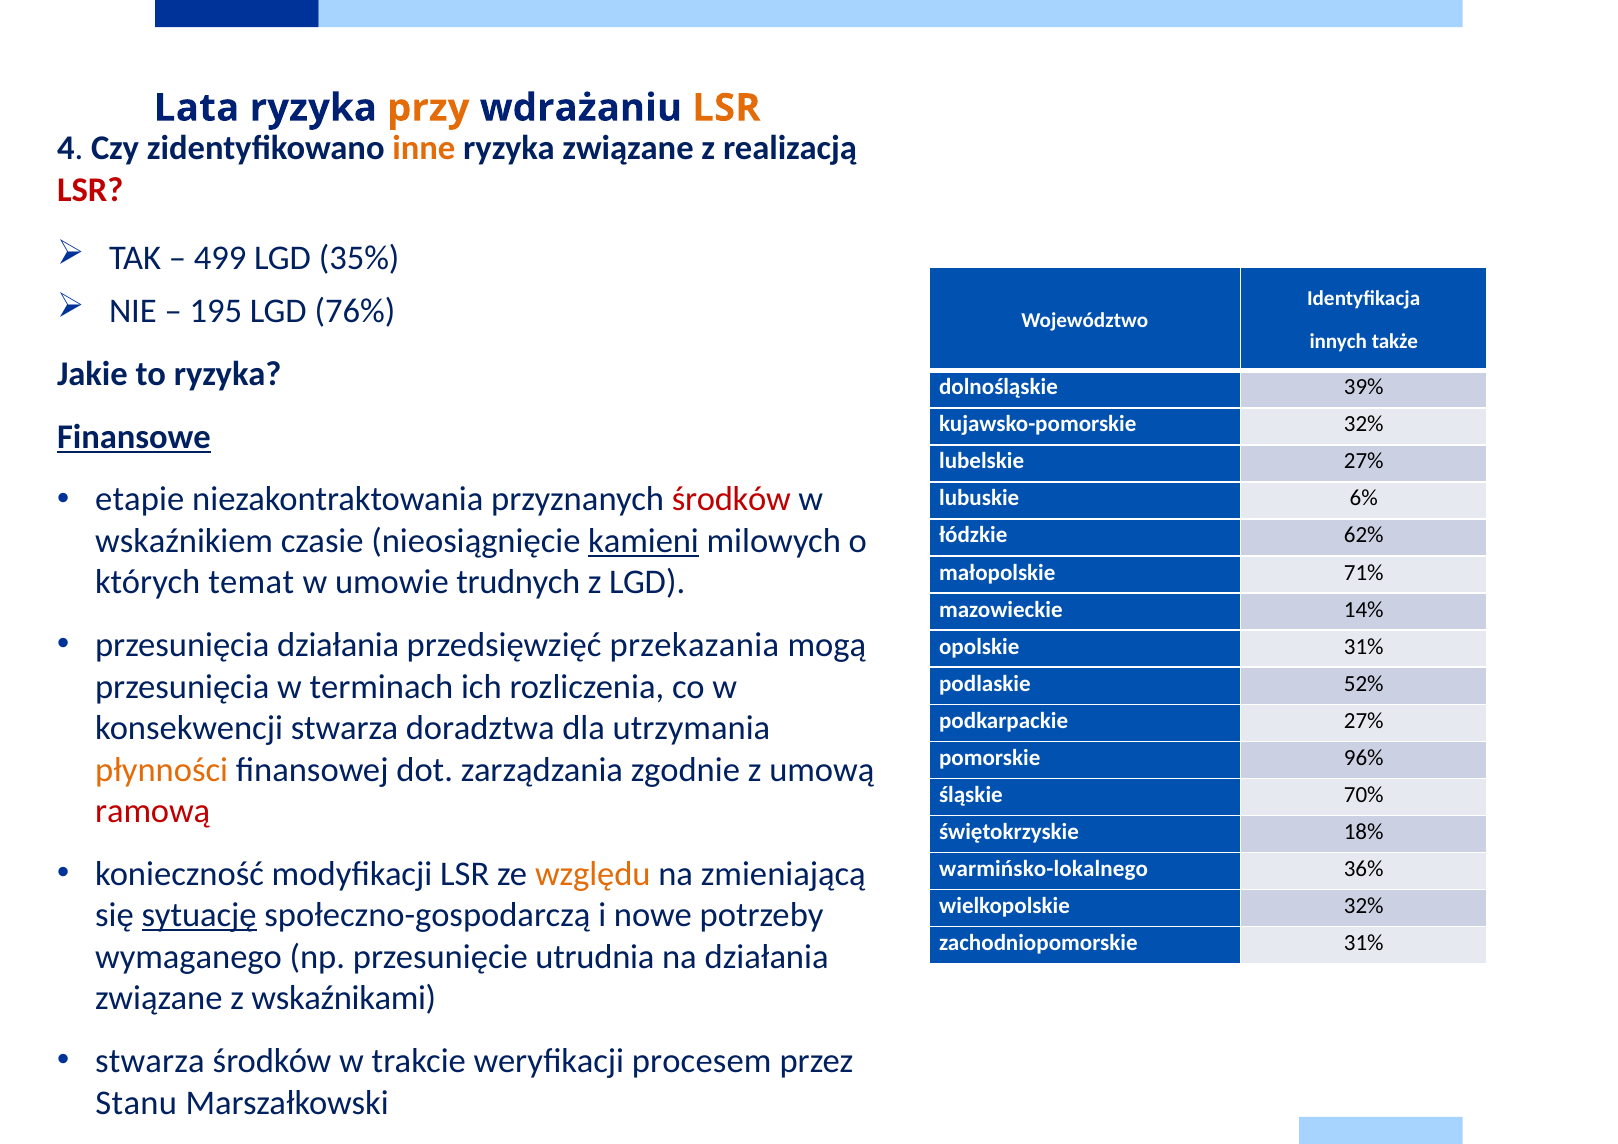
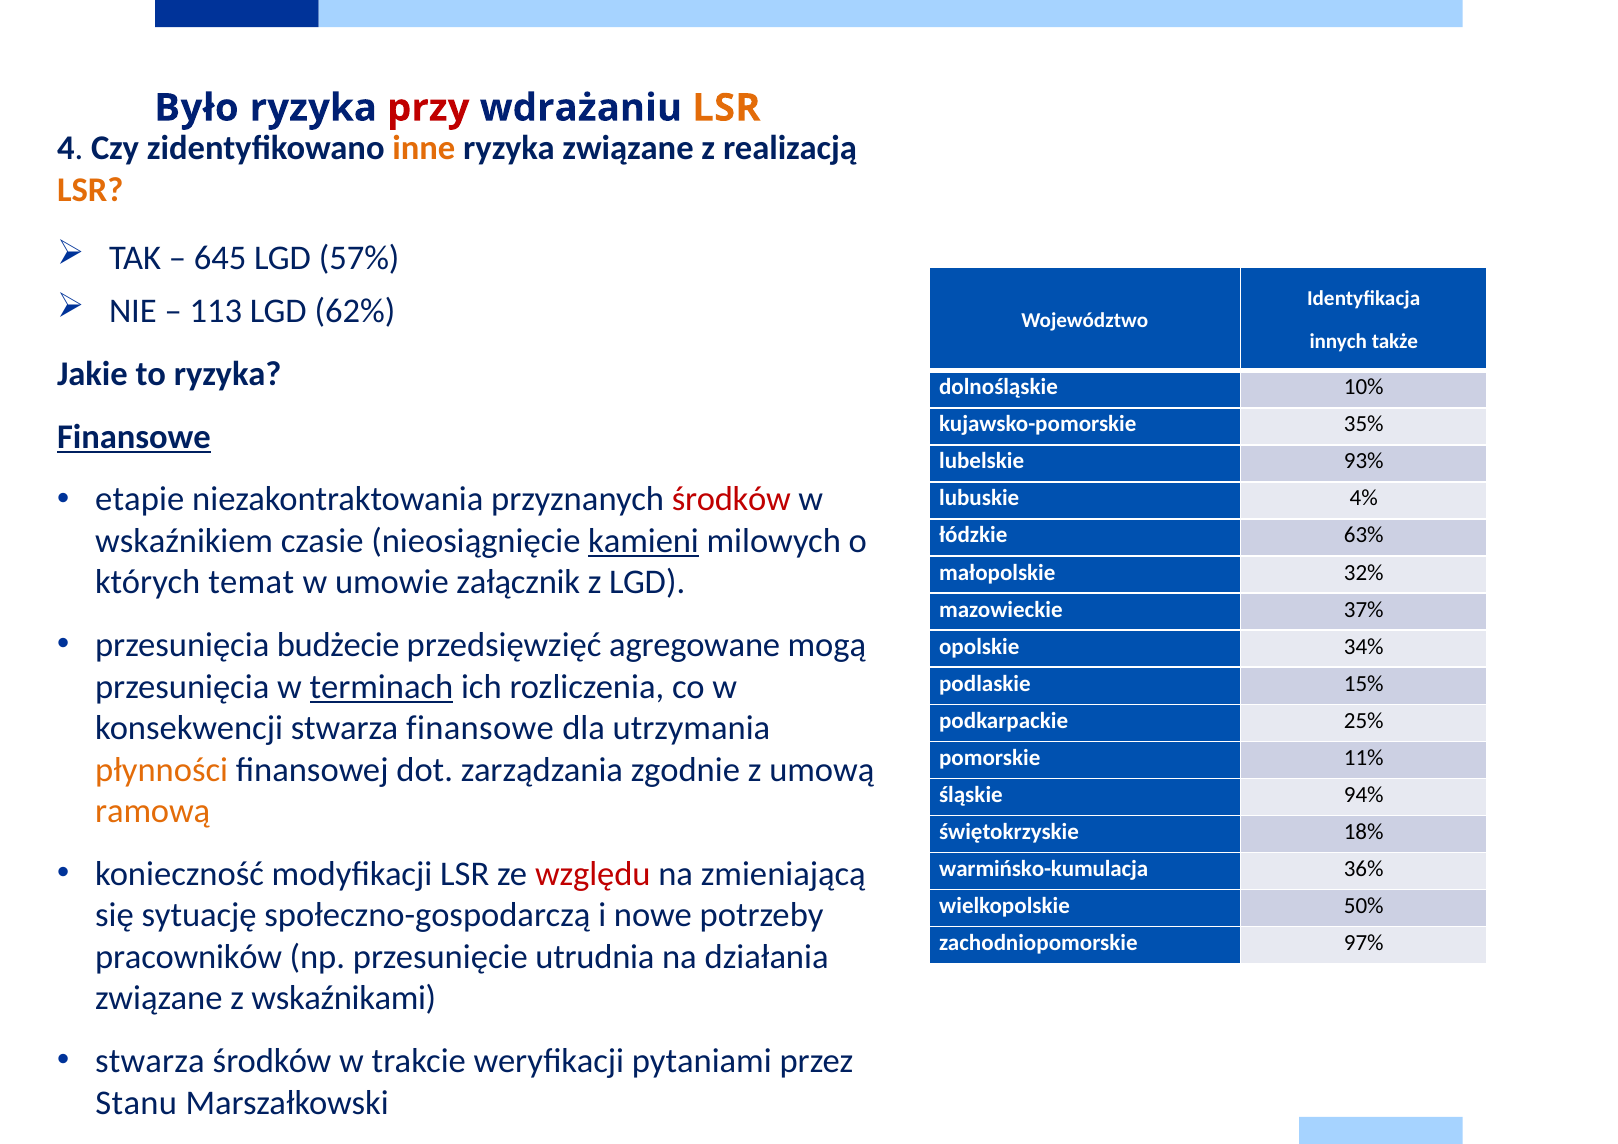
Lata: Lata -> Było (197, 108)
przy colour: orange -> red (428, 108)
LSR colour: red -> orange (90, 190)
499: 499 -> 645 (220, 258)
35%: 35% -> 57% (359, 258)
195: 195 -> 113 (216, 311)
76%: 76% -> 62% (355, 311)
39%: 39% -> 10% (1364, 387)
kujawsko-pomorskie 32%: 32% -> 35% (1364, 424)
lubelskie 27%: 27% -> 93% (1364, 461)
6%: 6% -> 4% (1364, 498)
62%: 62% -> 63% (1364, 535)
71%: 71% -> 32% (1364, 572)
trudnych: trudnych -> załącznik (518, 583)
14%: 14% -> 37% (1364, 609)
przesunięcia działania: działania -> budżecie (338, 645)
przekazania: przekazania -> agregowane (695, 645)
opolskie 31%: 31% -> 34% (1364, 647)
terminach underline: none -> present (381, 687)
52%: 52% -> 15% (1364, 684)
podkarpackie 27%: 27% -> 25% (1364, 721)
stwarza doradztwa: doradztwa -> finansowe (480, 728)
96%: 96% -> 11% (1364, 758)
70%: 70% -> 94% (1364, 795)
ramową colour: red -> orange (153, 811)
względu colour: orange -> red (593, 874)
warmińsko-lokalnego: warmińsko-lokalnego -> warmińsko-kumulacja (1044, 869)
wielkopolskie 32%: 32% -> 50% (1364, 906)
sytuację underline: present -> none (199, 916)
zachodniopomorskie 31%: 31% -> 97% (1364, 943)
wymaganego: wymaganego -> pracowników (189, 957)
procesem: procesem -> pytaniami (702, 1061)
